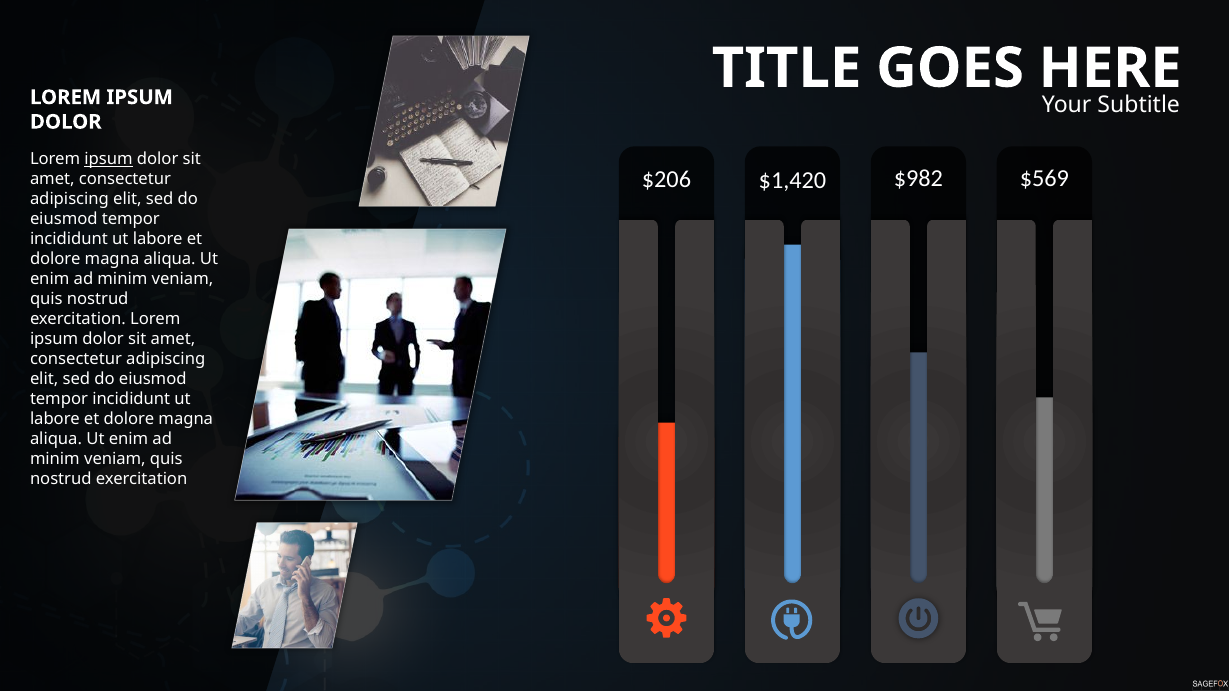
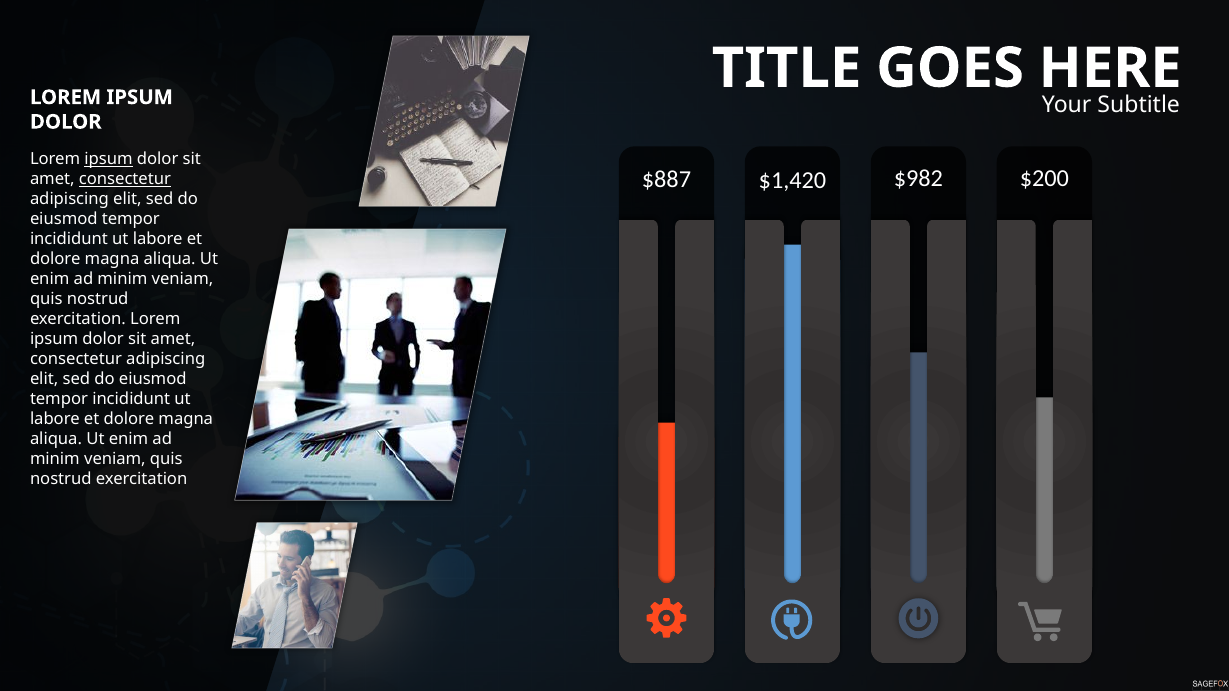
$206: $206 -> $887 (667, 179)
$569: $569 -> $200 (1044, 179)
consectetur underline: none -> present (125, 179)
